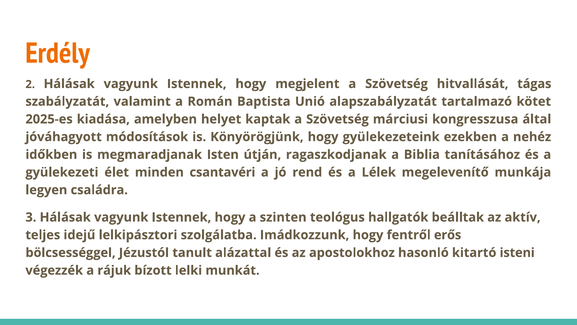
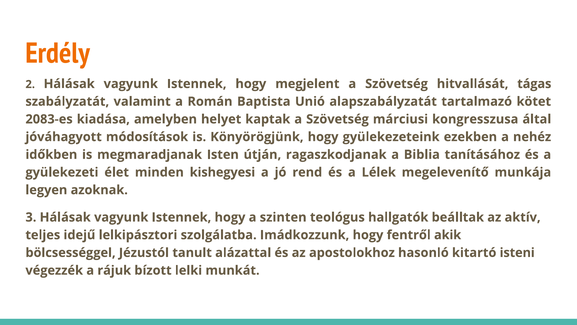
2025-es: 2025-es -> 2083-es (49, 119)
csantavéri: csantavéri -> kishegyesi (222, 172)
családra: családra -> azoknak (99, 190)
erős: erős -> akik (448, 235)
